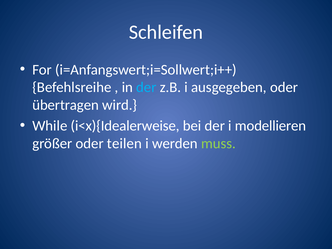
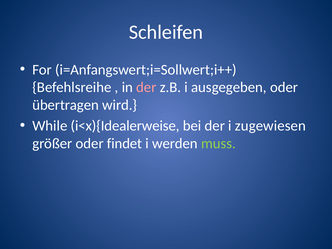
der colour: light blue -> pink (146, 87)
modellieren: modellieren -> zugewiesen (270, 126)
teilen: teilen -> findet (125, 143)
